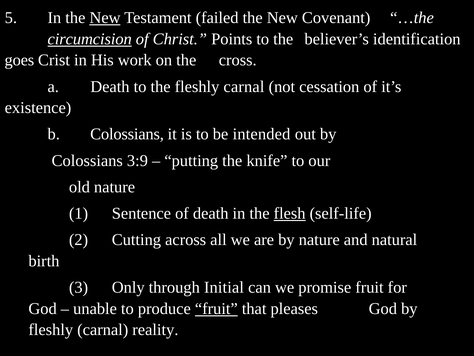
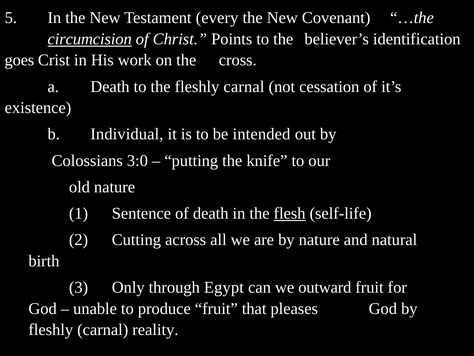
New underline: present -> none (105, 18)
failed: failed -> every (217, 18)
b Colossians: Colossians -> Individual (127, 134)
3:9: 3:9 -> 3:0 (137, 160)
Initial: Initial -> Egypt (224, 287)
promise: promise -> outward (325, 287)
fruit underline: present -> none (216, 308)
